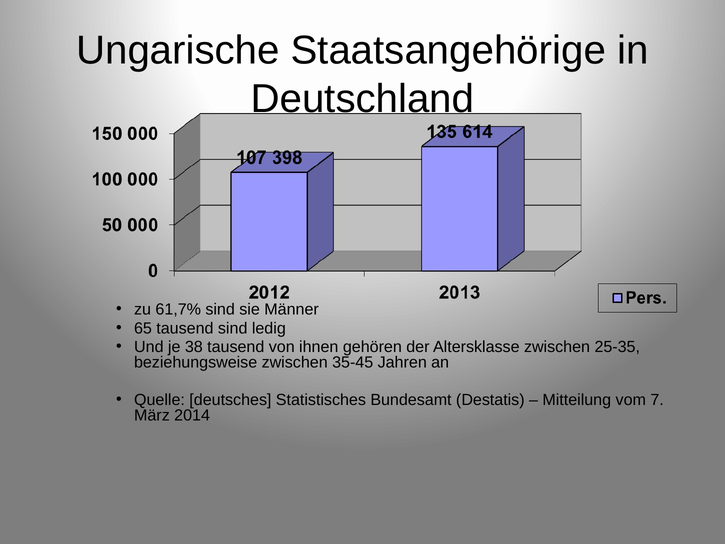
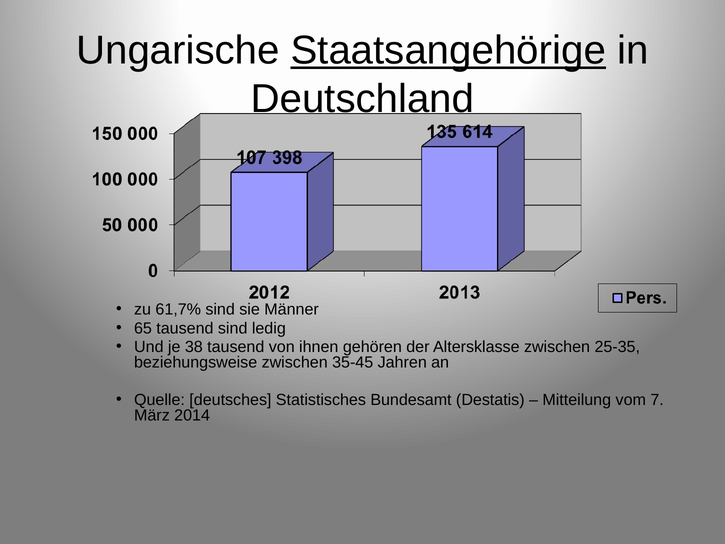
Staatsangehörige underline: none -> present (448, 50)
